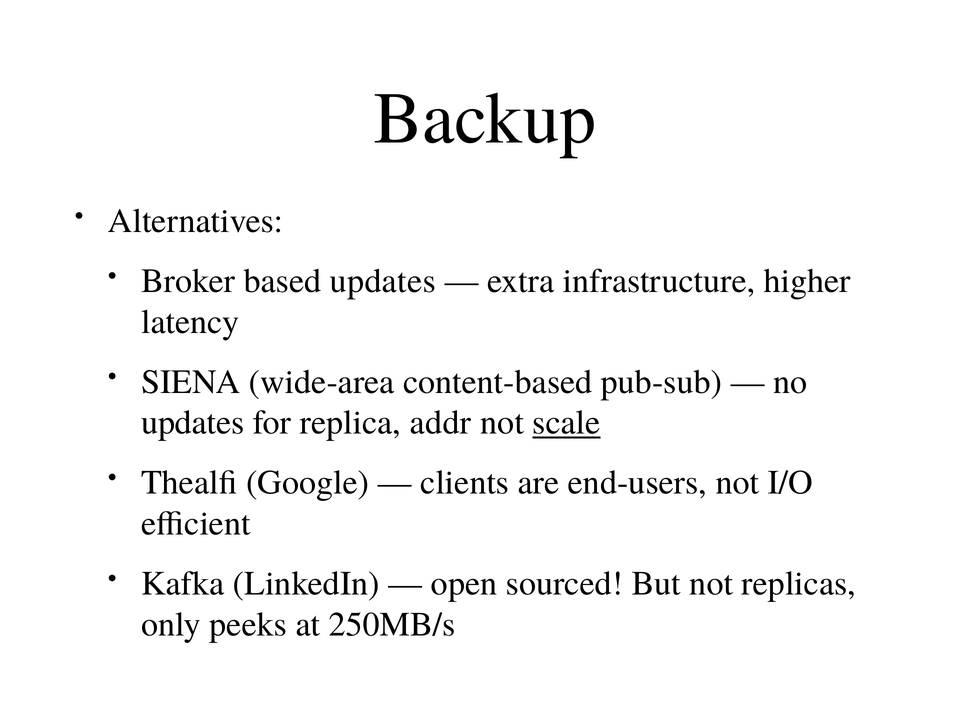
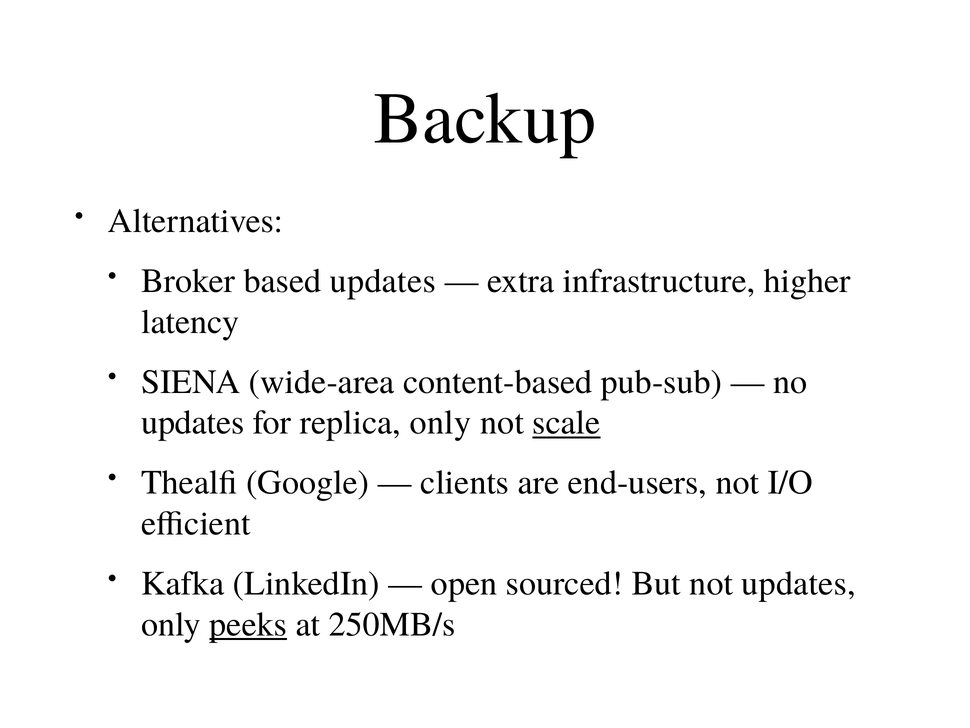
replica addr: addr -> only (440, 422)
not replicas: replicas -> updates (799, 583)
peeks underline: none -> present (248, 624)
